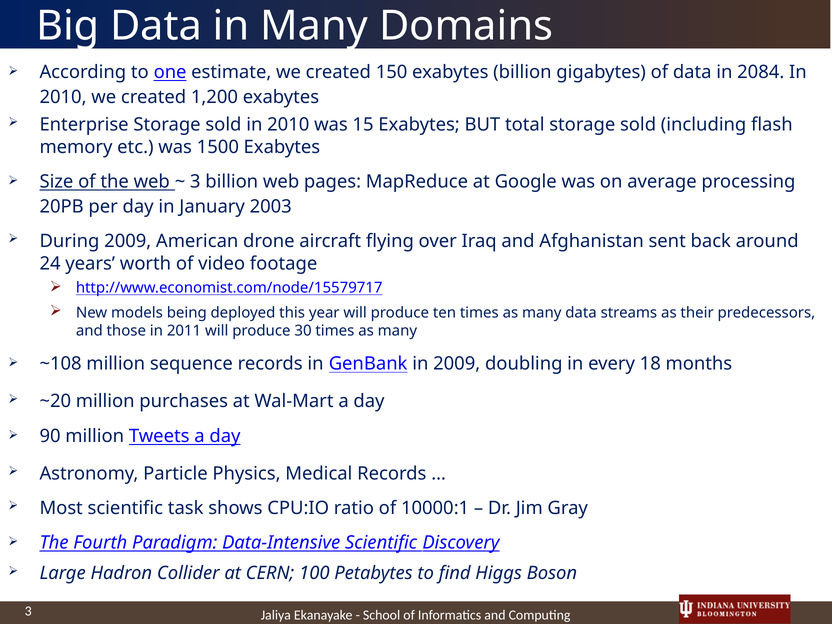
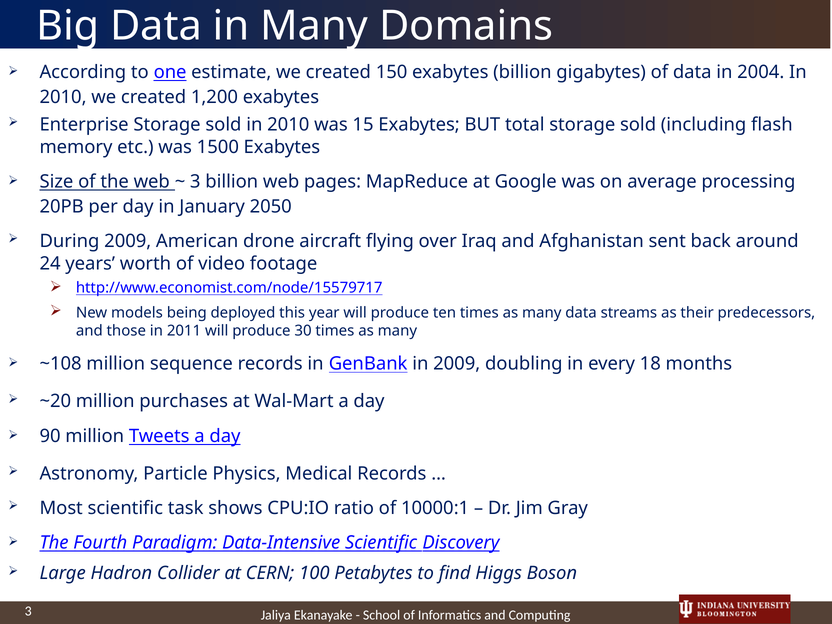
2084: 2084 -> 2004 (761, 72)
2003: 2003 -> 2050 (271, 207)
